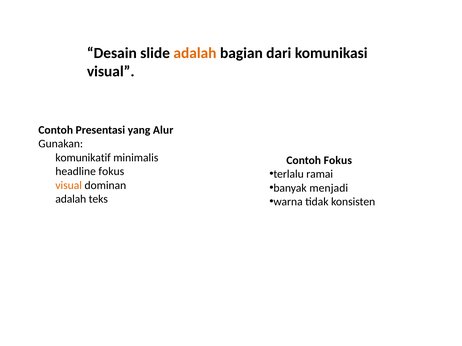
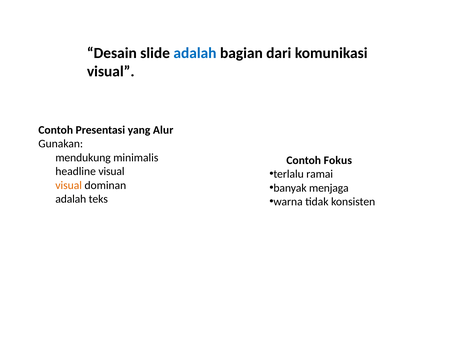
adalah colour: orange -> blue (195, 53)
komunikatif: komunikatif -> mendukung (83, 158)
headline fokus: fokus -> visual (111, 172)
menjadi: menjadi -> menjaga (329, 188)
